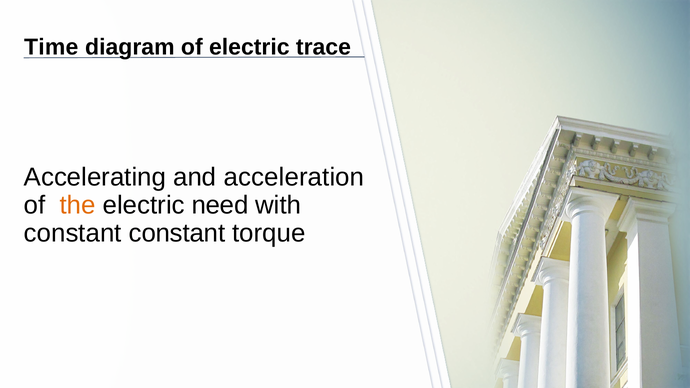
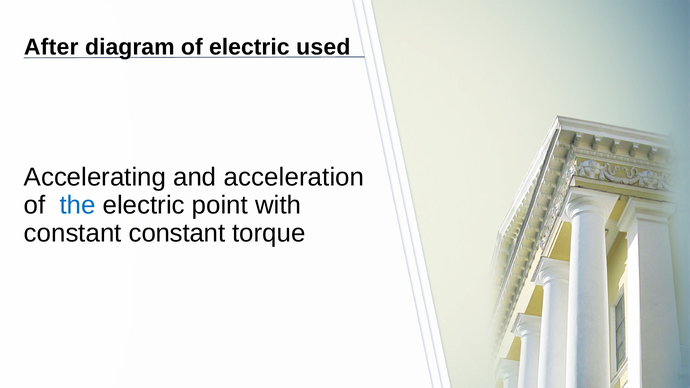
Time: Time -> After (51, 47)
trace: trace -> used (323, 47)
the colour: orange -> blue (78, 205)
need: need -> point (220, 205)
